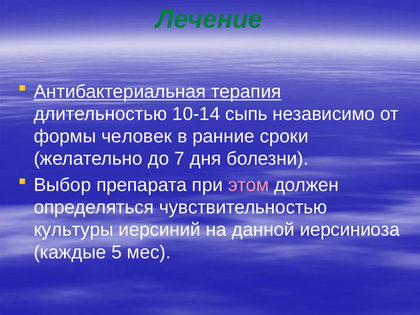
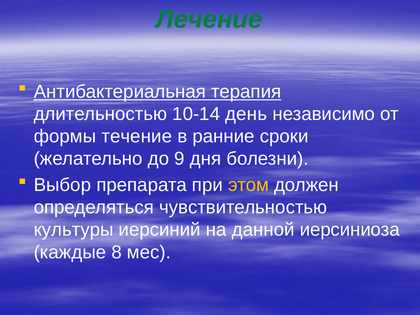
сыпь: сыпь -> день (246, 114)
человек: человек -> течение (137, 136)
7: 7 -> 9 (179, 159)
этом colour: pink -> yellow (249, 185)
5: 5 -> 8 (117, 252)
